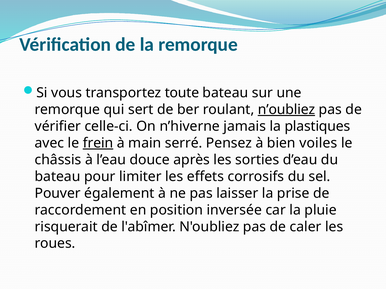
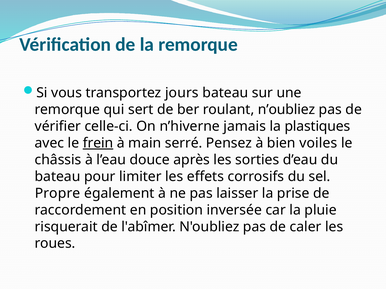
toute: toute -> jours (182, 93)
n’oubliez underline: present -> none (287, 110)
Pouver: Pouver -> Propre (58, 194)
